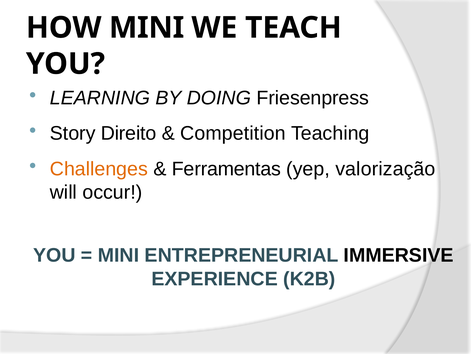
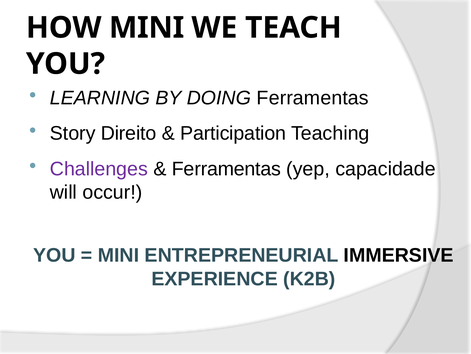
DOING Friesenpress: Friesenpress -> Ferramentas (313, 98)
Competition: Competition -> Participation (233, 133)
Challenges colour: orange -> purple (99, 169)
valorização: valorização -> capacidade (386, 169)
